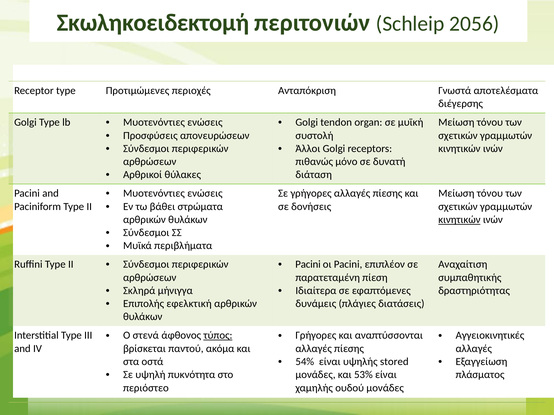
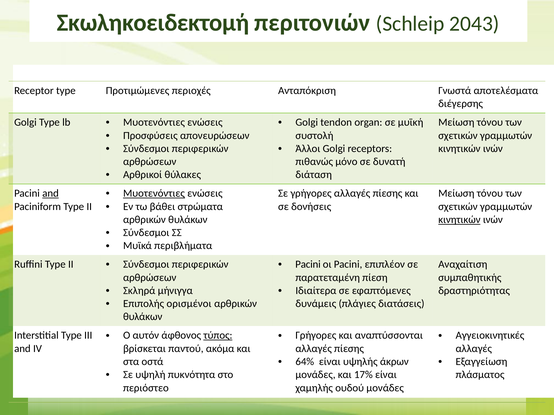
2056: 2056 -> 2043 (474, 24)
Μυοτενόντιες underline: none -> present (154, 194)
and underline: none -> present (51, 194)
εφελκτική: εφελκτική -> ορισμένοι (189, 304)
στενά: στενά -> αυτόν (146, 336)
54%: 54% -> 64% (305, 362)
stored: stored -> άκρων (394, 362)
53%: 53% -> 17% (363, 375)
